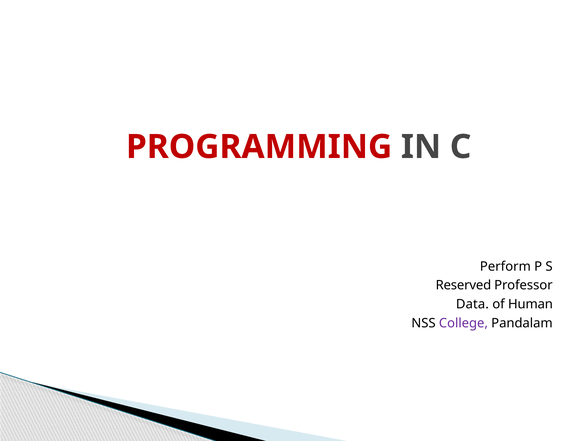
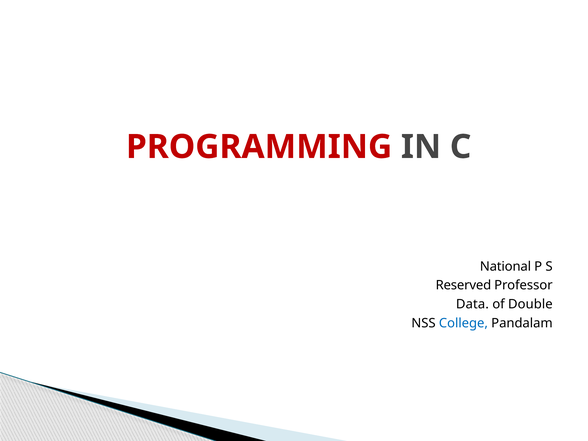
Perform: Perform -> National (505, 266)
Human: Human -> Double (530, 304)
College colour: purple -> blue (463, 323)
